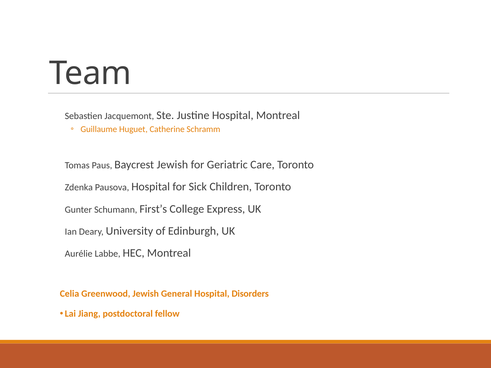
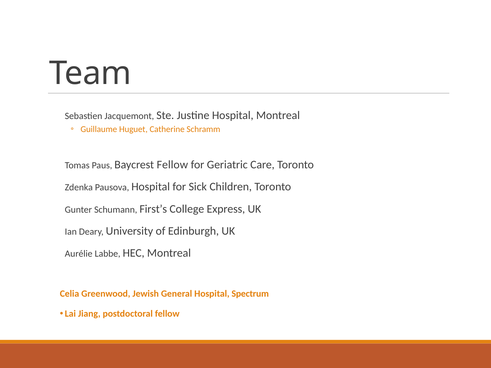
Baycrest Jewish: Jewish -> Fellow (172, 165)
Disorders: Disorders -> Spectrum (250, 294)
